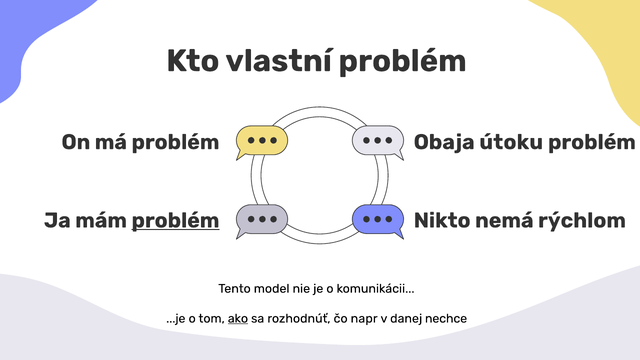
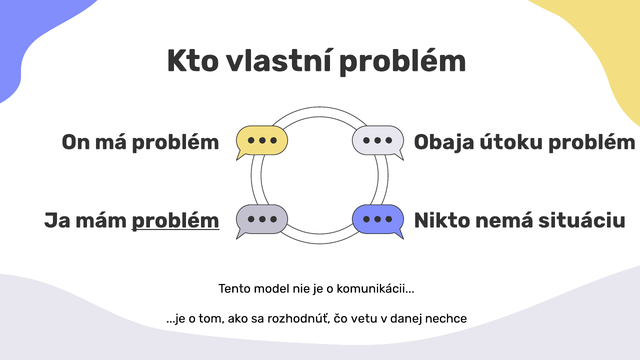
rýchlom: rýchlom -> situáciu (582, 220)
ako underline: present -> none (238, 319)
napr: napr -> vetu (364, 319)
